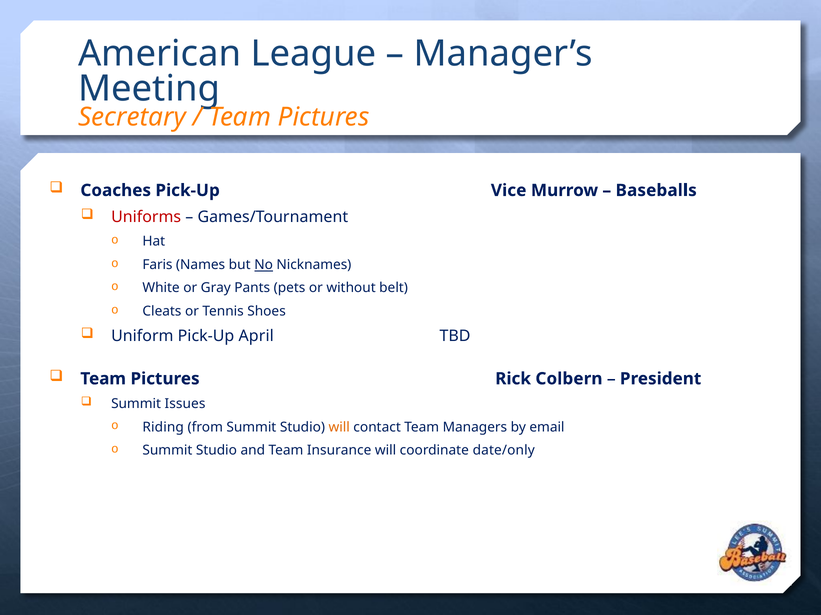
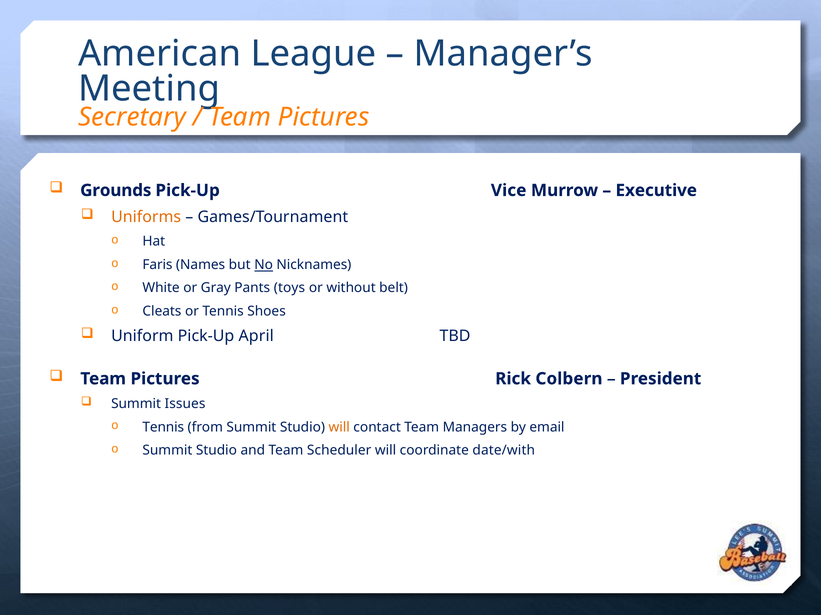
Coaches: Coaches -> Grounds (116, 191)
Baseballs: Baseballs -> Executive (656, 191)
Uniforms colour: red -> orange (146, 217)
pets: pets -> toys (289, 288)
Riding: Riding -> Tennis (163, 428)
Insurance: Insurance -> Scheduler (339, 451)
date/only: date/only -> date/with (504, 451)
